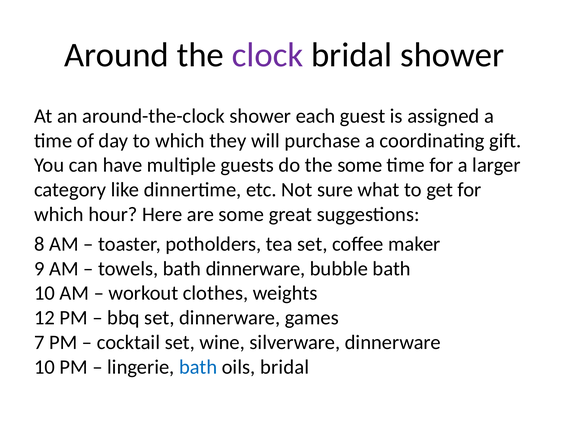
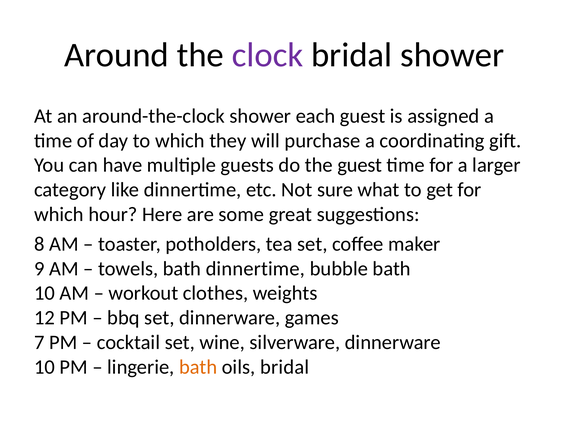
the some: some -> guest (360, 165)
bath dinnerware: dinnerware -> dinnertime (255, 269)
bath colour: blue -> orange (198, 368)
